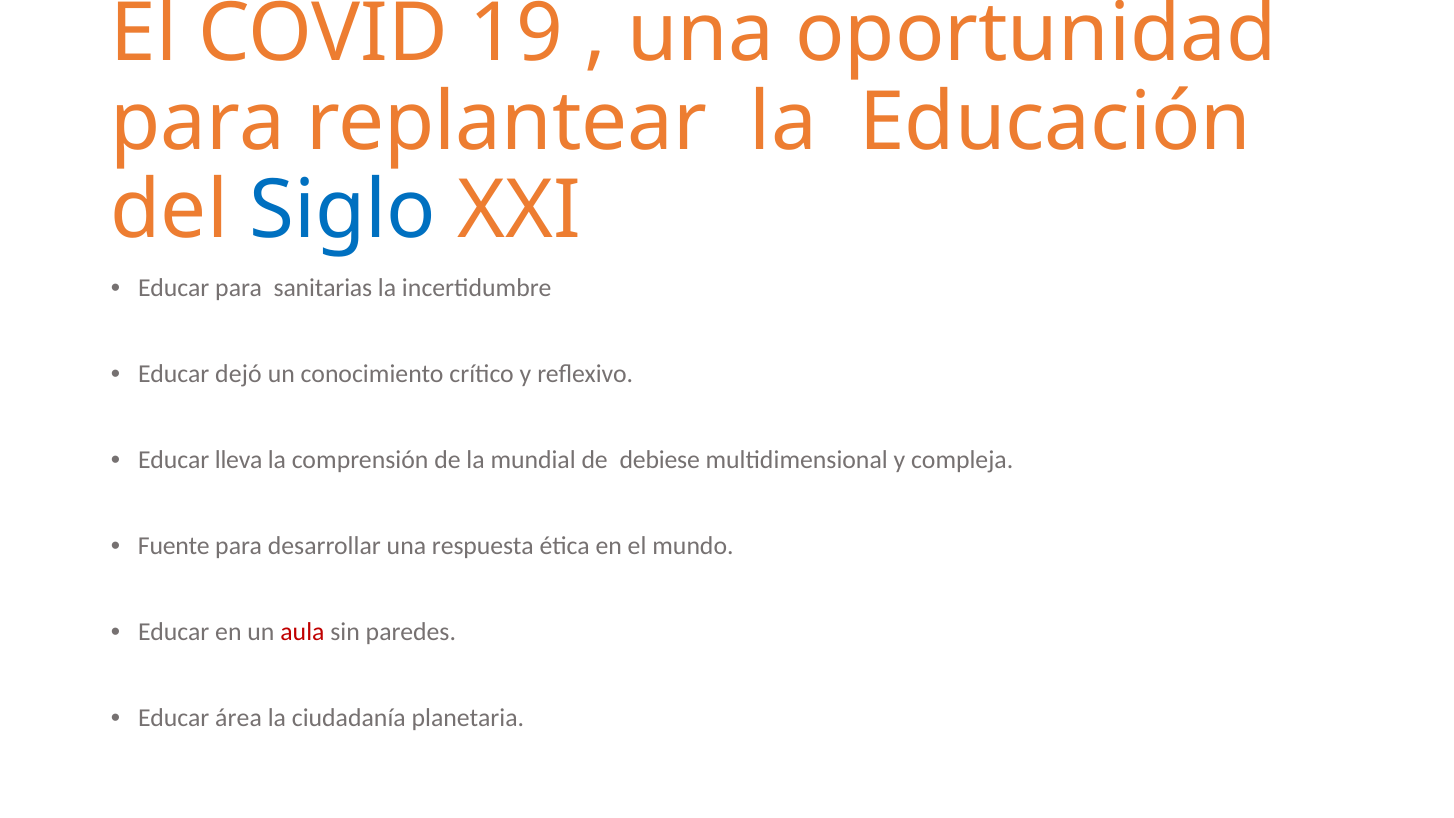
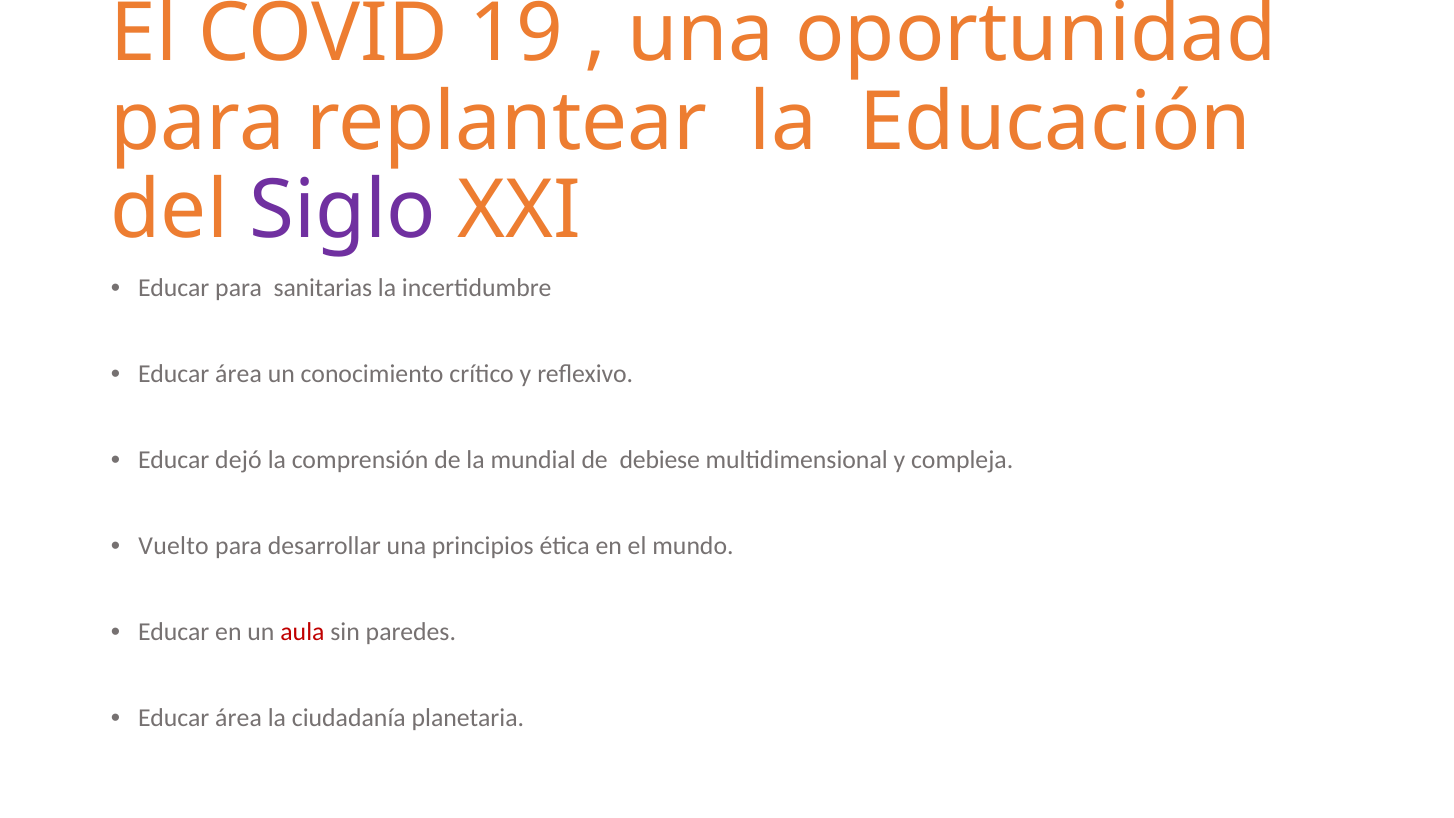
Siglo colour: blue -> purple (343, 210)
dejó: dejó -> área (239, 374)
lleva: lleva -> dejó (238, 460)
Fuente: Fuente -> Vuelto (174, 546)
respuesta: respuesta -> principios (483, 546)
